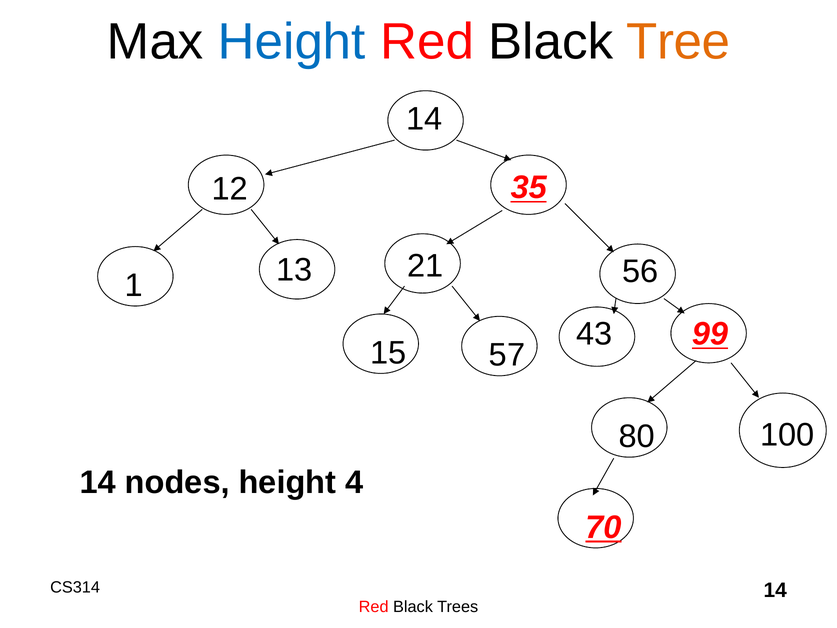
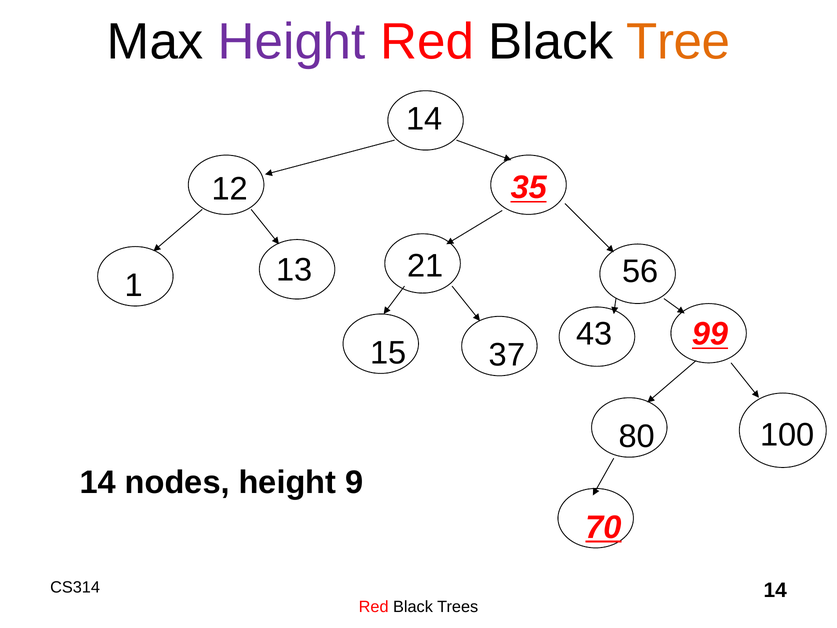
Height colour: blue -> purple (292, 42)
57: 57 -> 37 (507, 355)
4: 4 -> 9 (354, 482)
